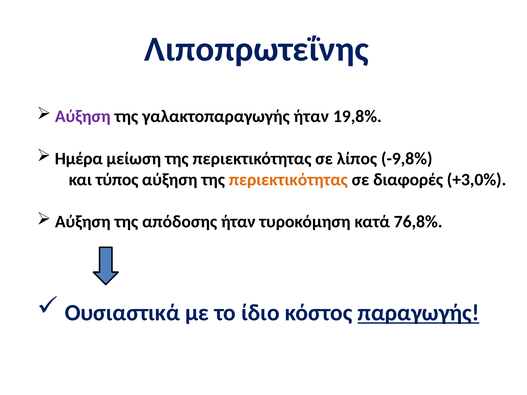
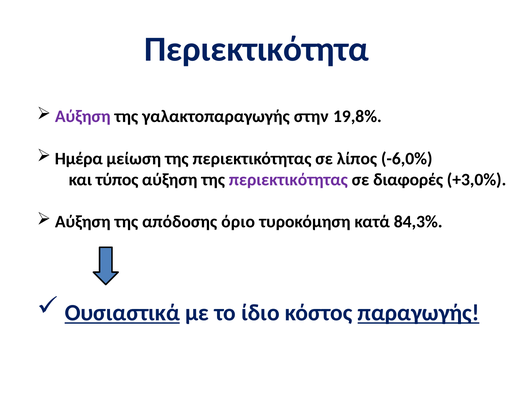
Λιποπρωτεΐνης: Λιποπρωτεΐνης -> Περιεκτικότητα (257, 49)
γαλακτοπαραγωγής ήταν: ήταν -> στην (311, 117)
-9,8%: -9,8% -> -6,0% (407, 159)
περιεκτικότητας colour: orange -> purple (288, 180)
απόδοσης ήταν: ήταν -> όριο (238, 222)
76,8%: 76,8% -> 84,3% (418, 222)
Ουσιαστικά underline: none -> present (122, 313)
